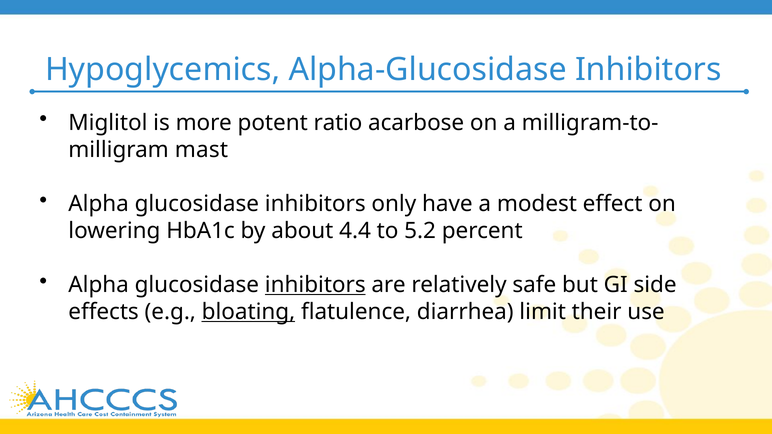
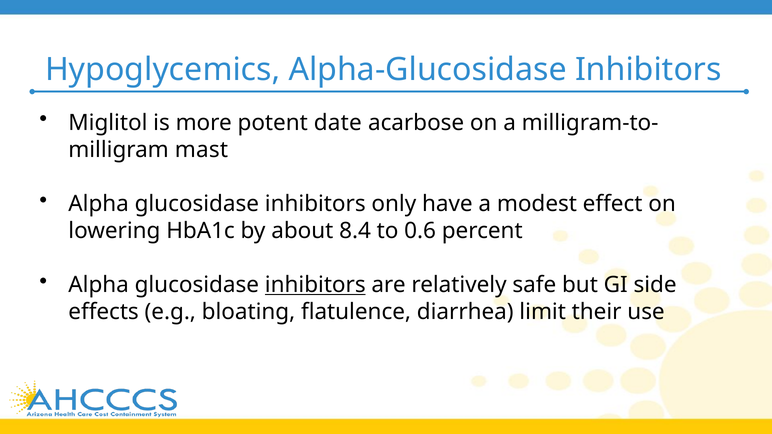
ratio: ratio -> date (338, 123)
4.4: 4.4 -> 8.4 (355, 231)
5.2: 5.2 -> 0.6 (420, 231)
bloating underline: present -> none (248, 312)
